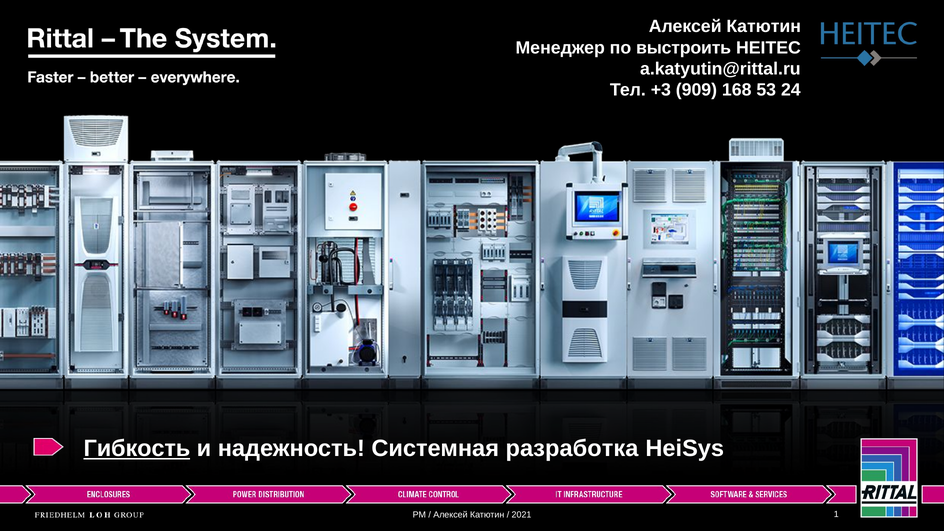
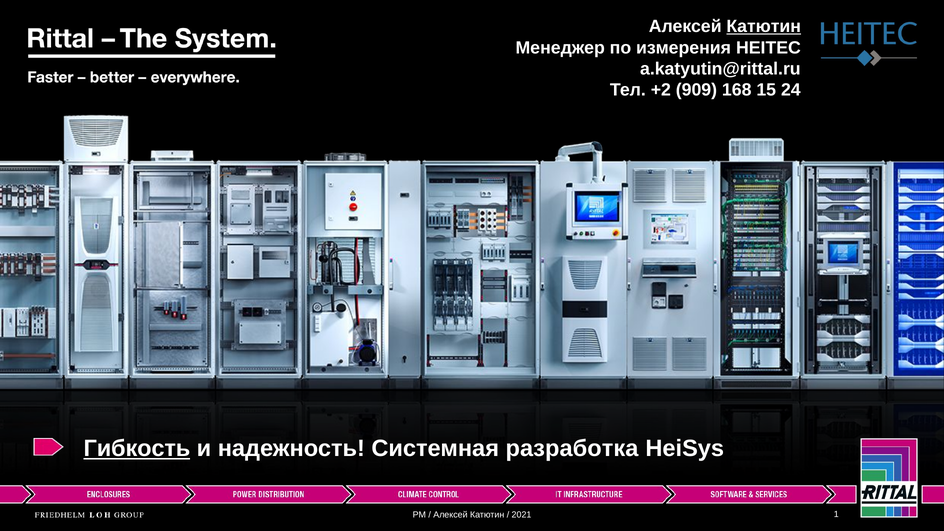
Катютин underline: none -> present (764, 26)
выстроить: выстроить -> измерения (684, 48)
+3: +3 -> +2 (661, 90)
53: 53 -> 15 (766, 90)
